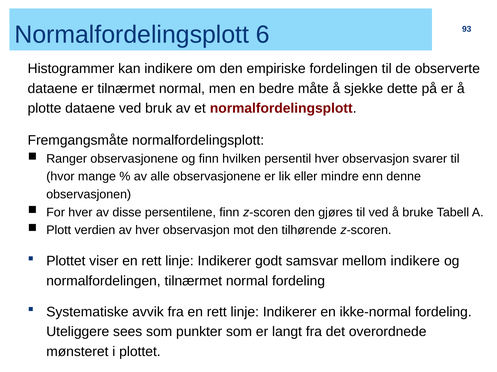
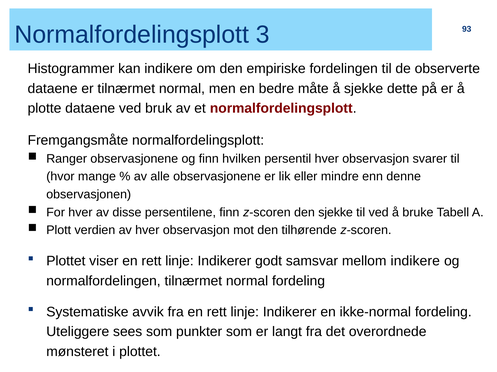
6: 6 -> 3 (263, 35)
den gjøres: gjøres -> sjekke (336, 213)
